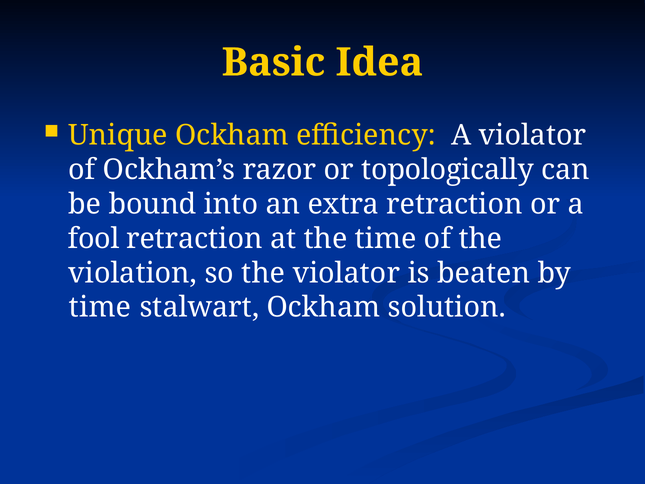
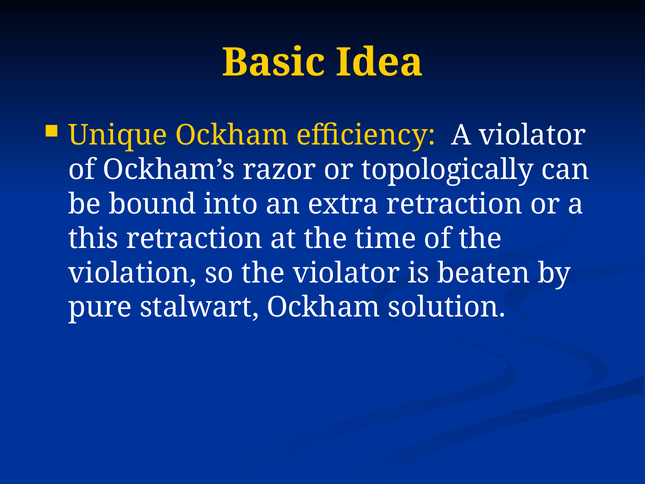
fool: fool -> this (93, 239)
time: time -> pure (100, 307)
